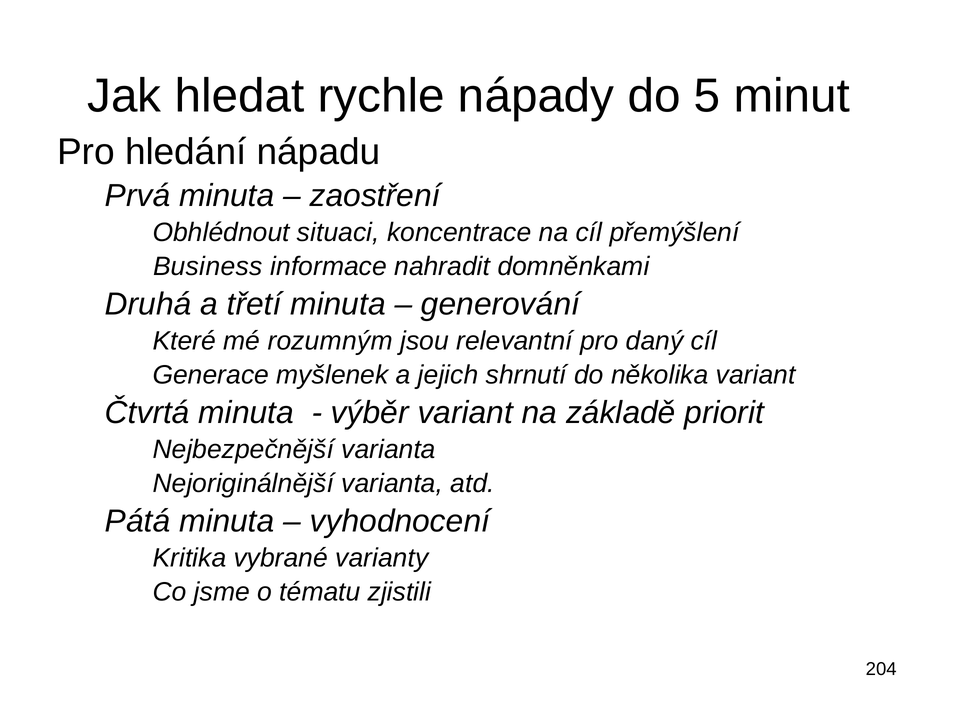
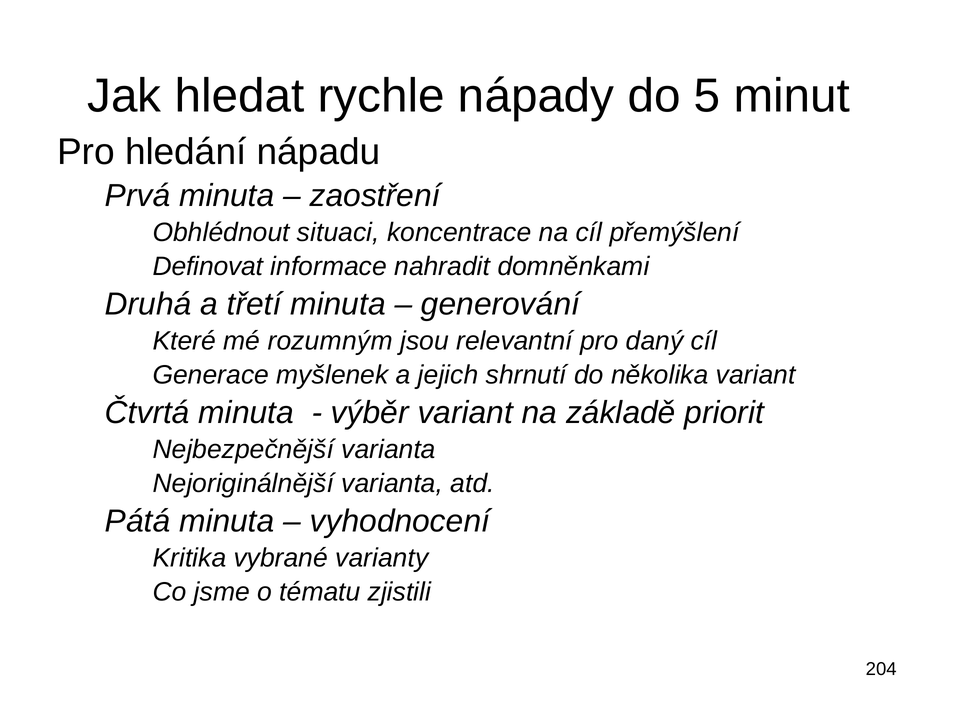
Business: Business -> Definovat (208, 266)
